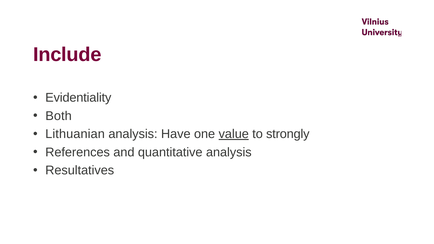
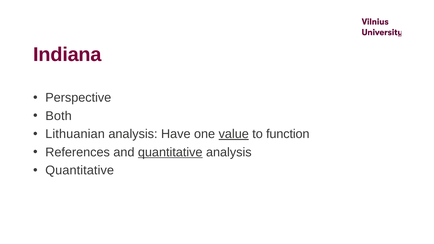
Include: Include -> Indiana (67, 55)
Evidentiality: Evidentiality -> Perspective (78, 98)
strongly: strongly -> function (288, 134)
quantitative underline: none -> present (170, 152)
Resultatives: Resultatives -> Quantitative (80, 170)
